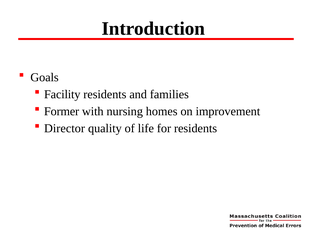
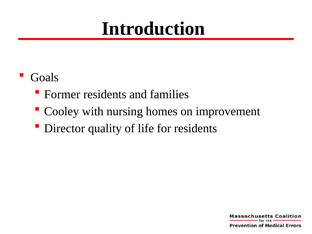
Facility: Facility -> Former (62, 94)
Former: Former -> Cooley (62, 111)
